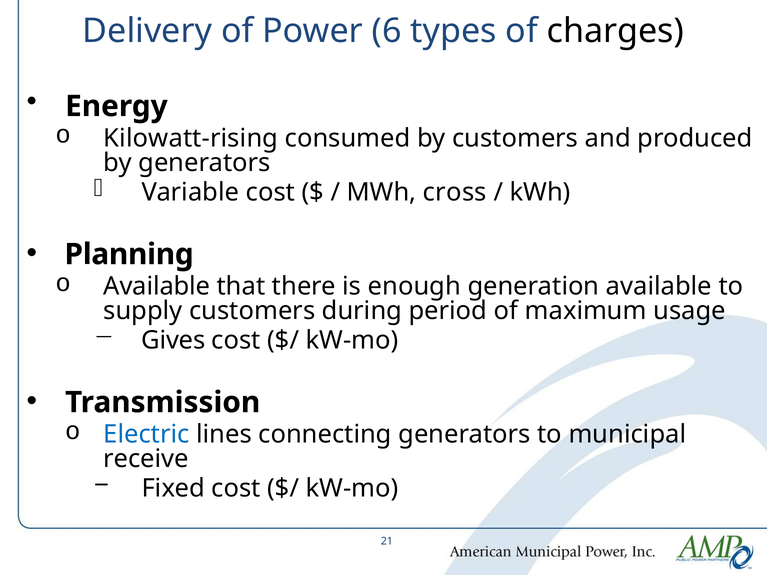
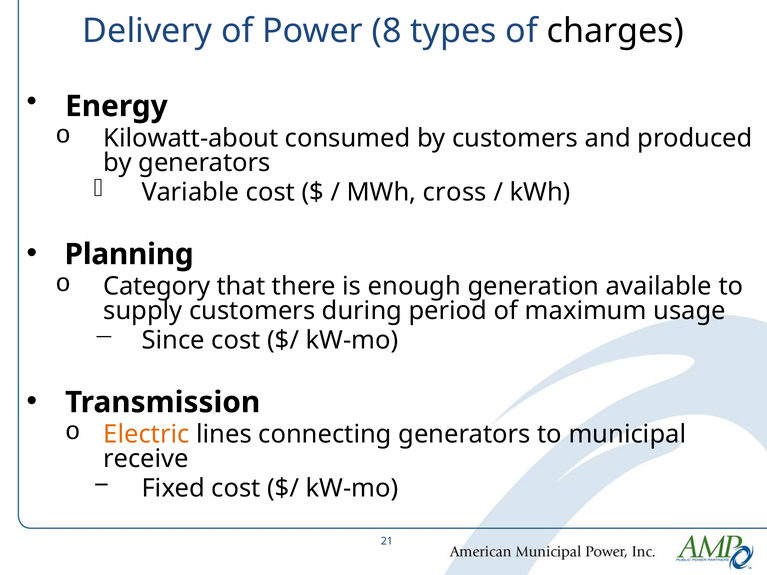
6: 6 -> 8 (387, 31)
Kilowatt-rising: Kilowatt-rising -> Kilowatt-about (191, 138)
Available: Available -> Category (157, 286)
Gives: Gives -> Since (173, 341)
Electric colour: blue -> orange (146, 434)
